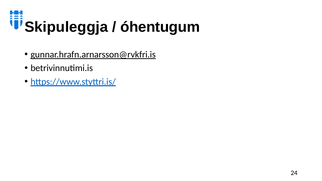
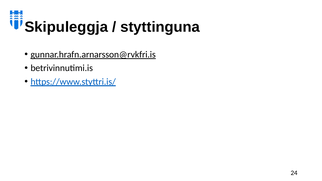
óhentugum: óhentugum -> styttinguna (160, 27)
